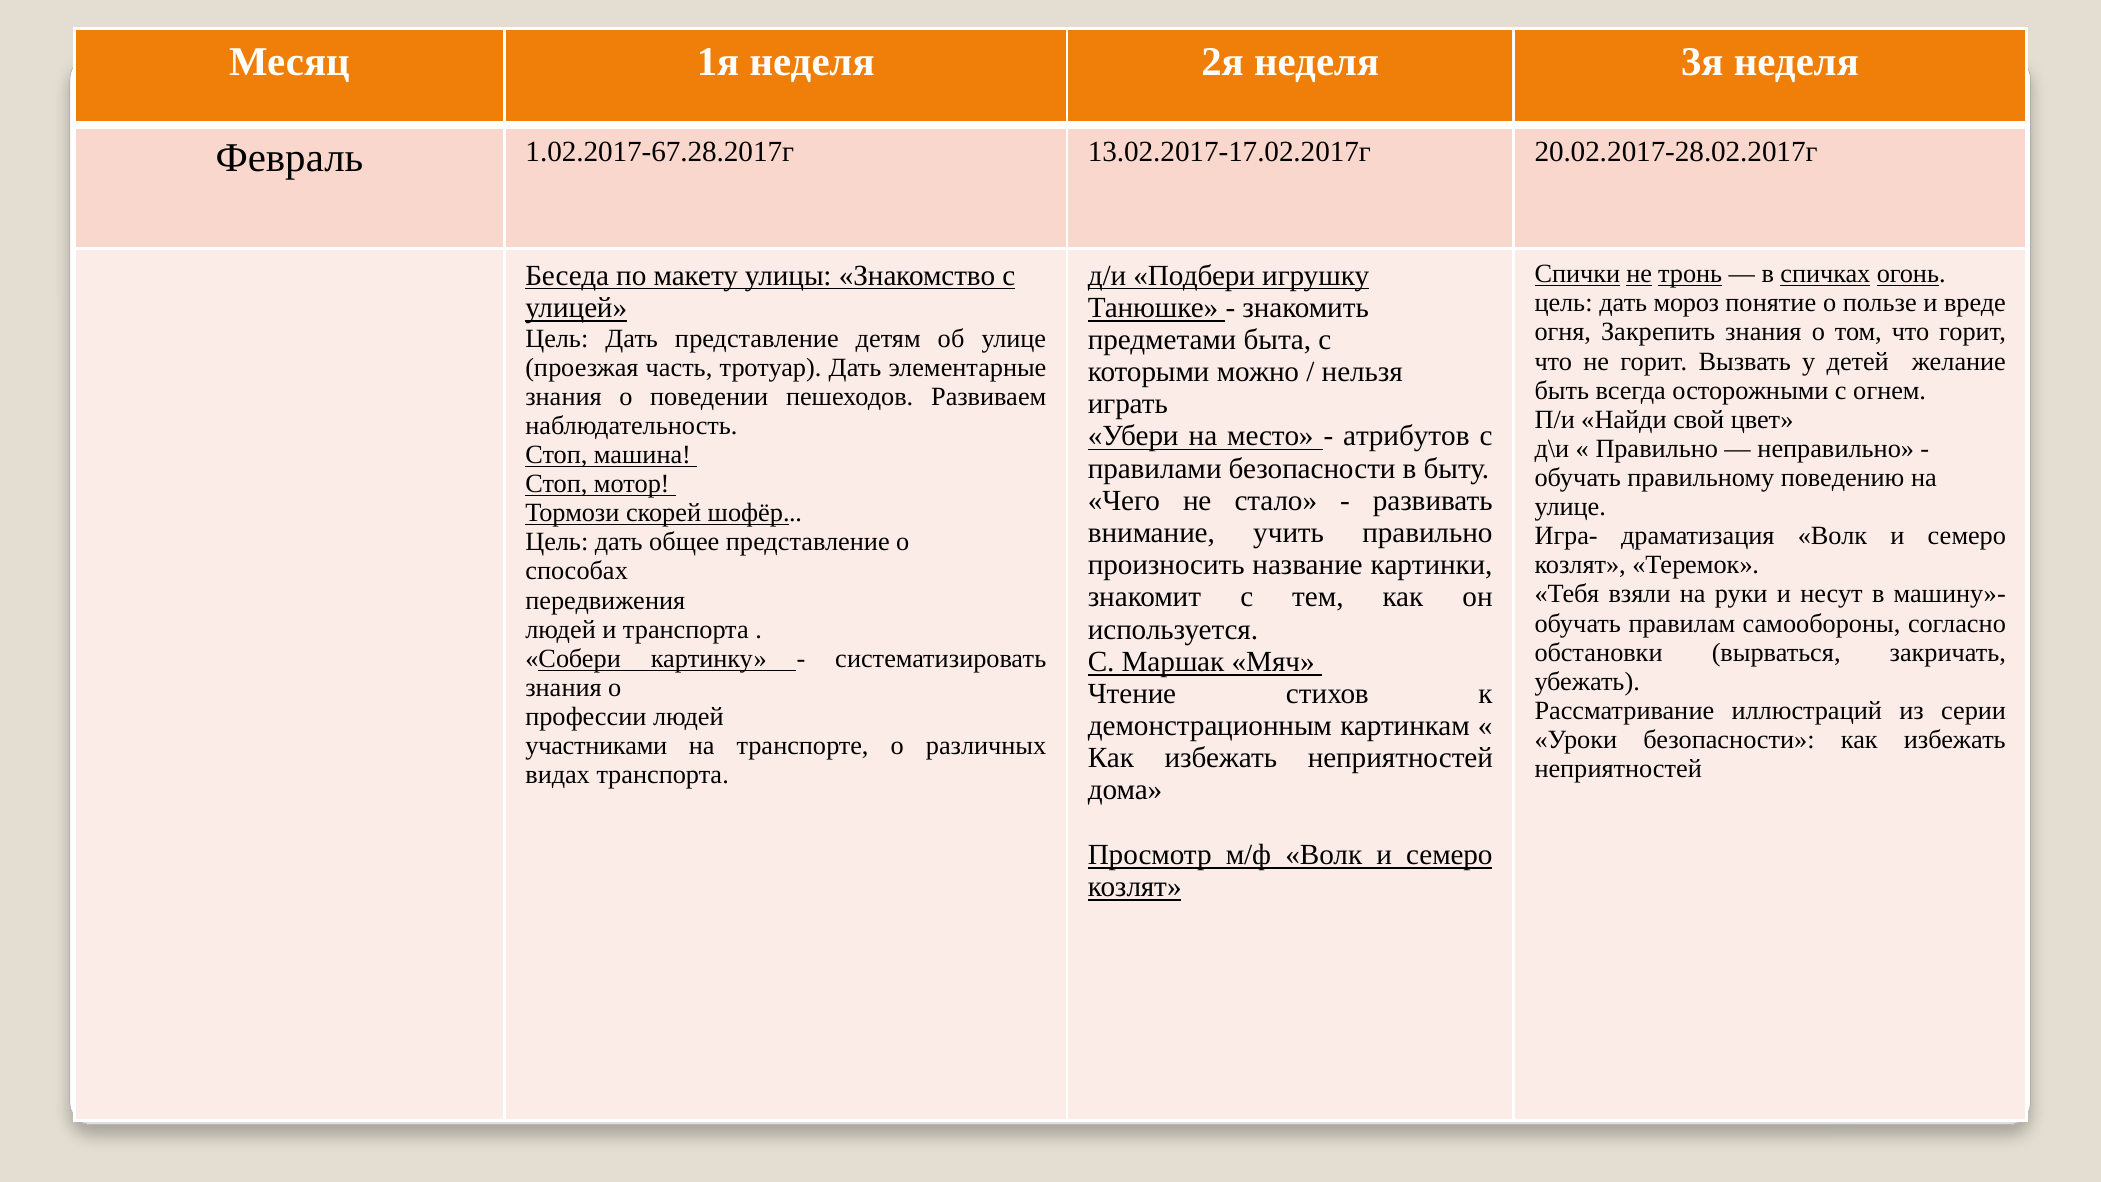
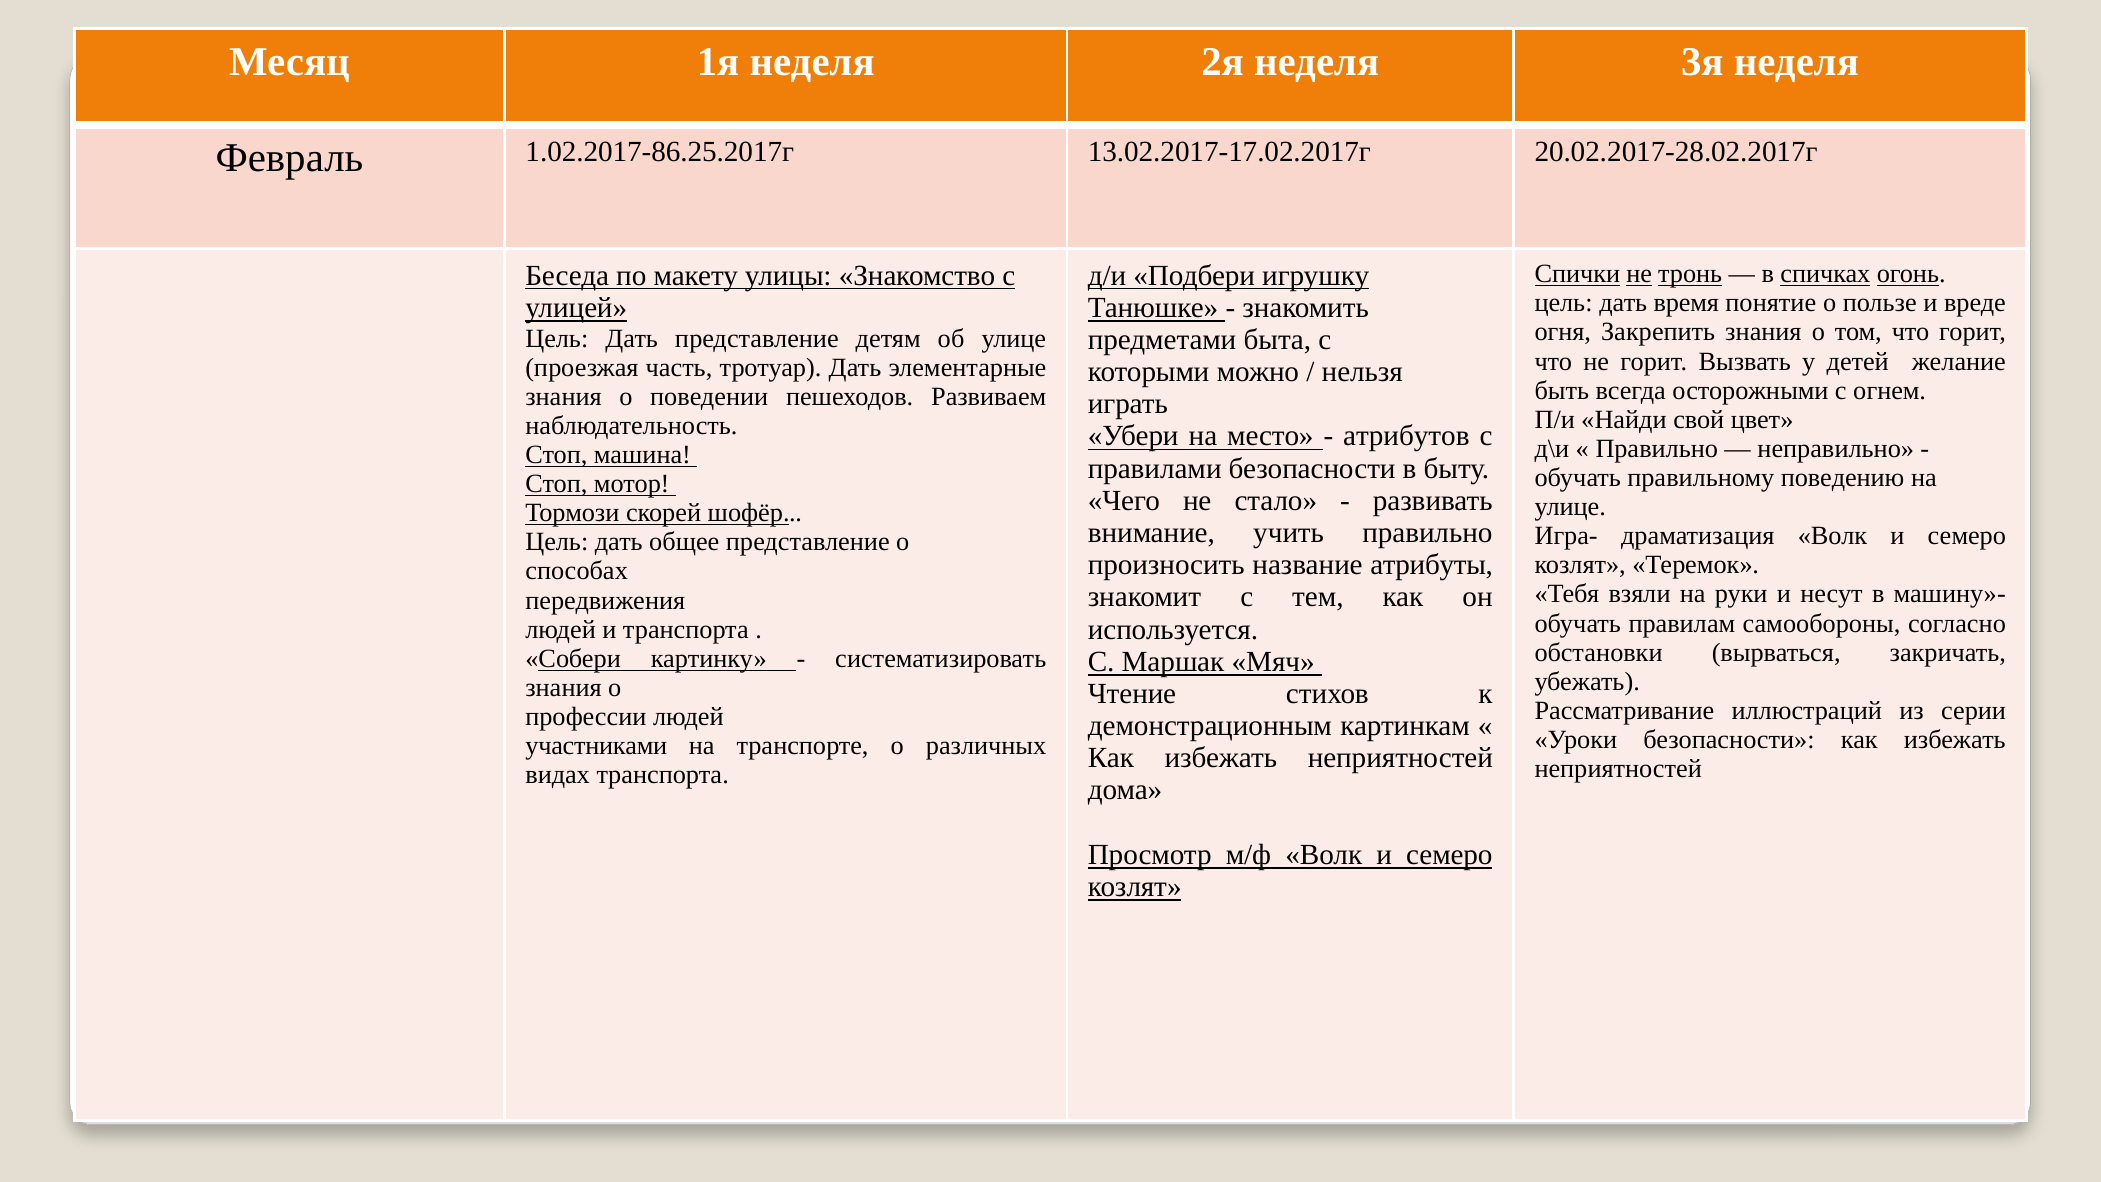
1.02.2017-67.28.2017г: 1.02.2017-67.28.2017г -> 1.02.2017-86.25.2017г (660, 152)
мороз: мороз -> время (1686, 303)
картинки: картинки -> атрибуты (1432, 565)
